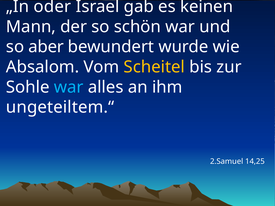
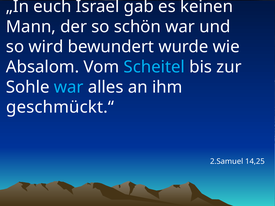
oder: oder -> euch (52, 7)
aber: aber -> wird (46, 47)
Scheitel colour: yellow -> light blue (154, 67)
ungeteiltem.“: ungeteiltem.“ -> geschmückt.“ (60, 107)
